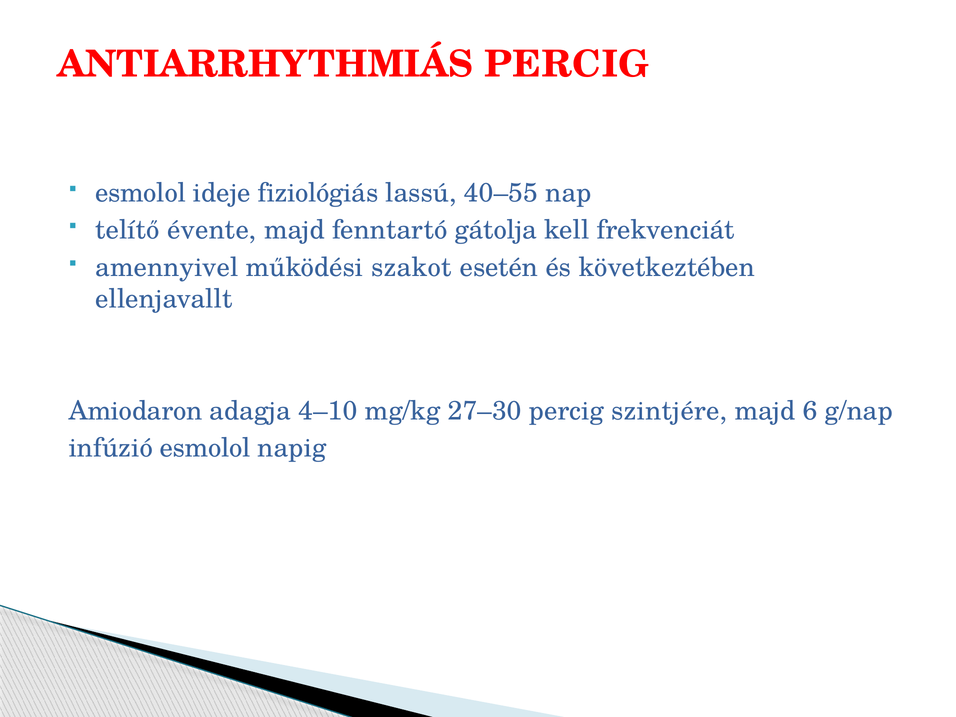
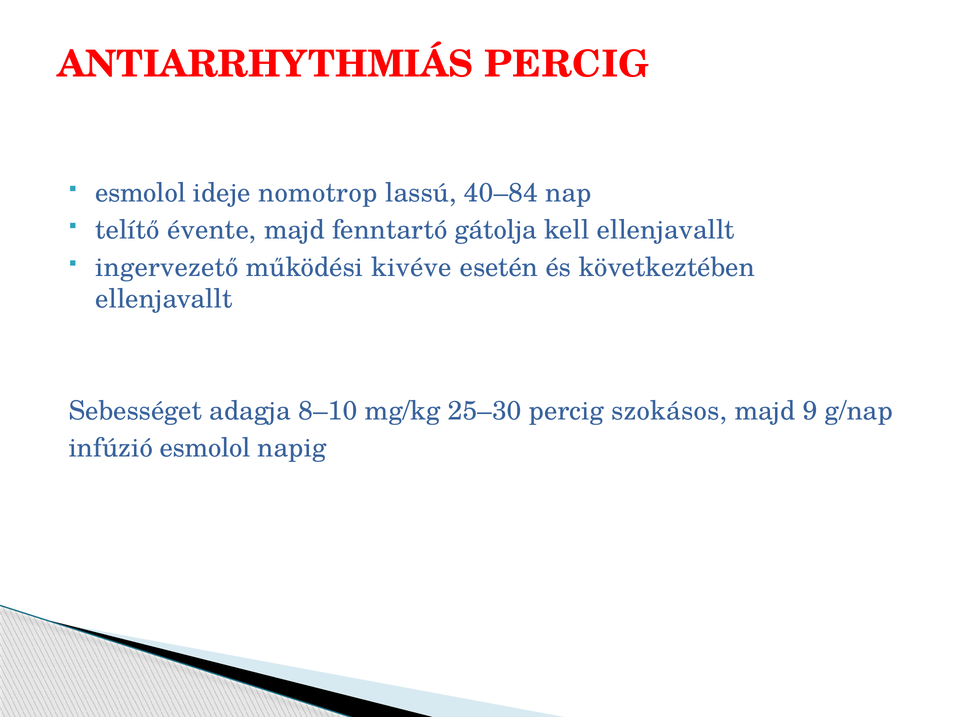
fiziológiás: fiziológiás -> nomotrop (318, 193)
40–55: 40–55 -> 40–84 (501, 193)
kell frekvenciát: frekvenciát -> ellenjavallt (666, 230)
amennyivel: amennyivel -> ingervezető (167, 267)
szakot: szakot -> kivéve (411, 267)
Amiodaron: Amiodaron -> Sebességet (135, 411)
4–10: 4–10 -> 8–10 (328, 411)
27–30: 27–30 -> 25–30 (485, 411)
szintjére: szintjére -> szokásos (669, 411)
6: 6 -> 9 (810, 411)
